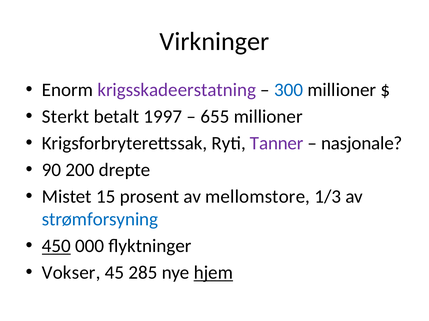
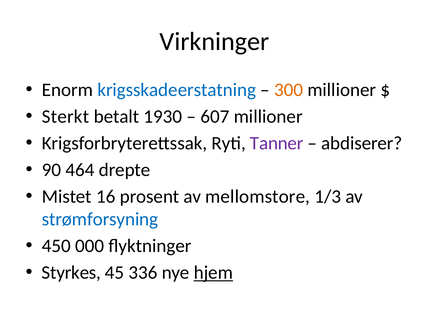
krigsskadeerstatning colour: purple -> blue (177, 90)
300 colour: blue -> orange (289, 90)
1997: 1997 -> 1930 (163, 117)
655: 655 -> 607 (215, 117)
nasjonale: nasjonale -> abdiserer (362, 143)
200: 200 -> 464 (80, 170)
15: 15 -> 16 (106, 197)
450 underline: present -> none (56, 247)
Vokser: Vokser -> Styrkes (71, 273)
285: 285 -> 336 (143, 273)
